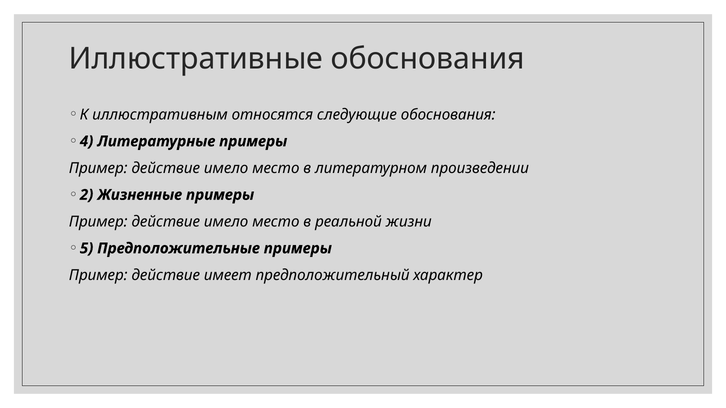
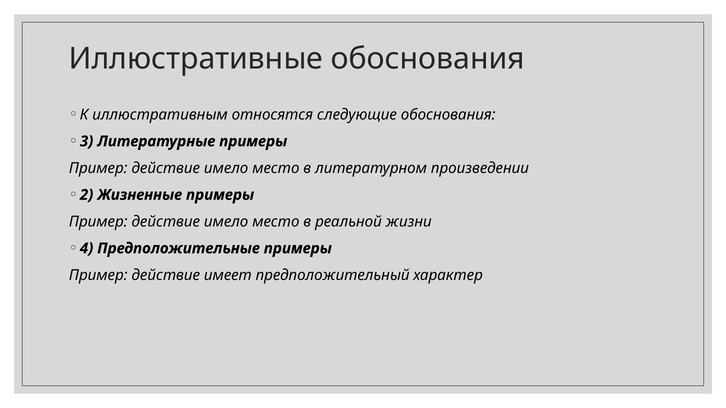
4: 4 -> 3 (87, 141)
5: 5 -> 4 (87, 249)
